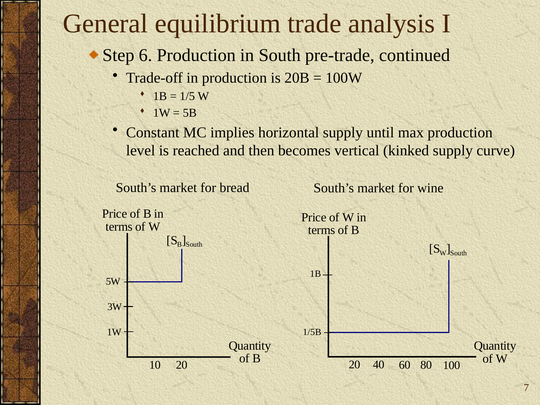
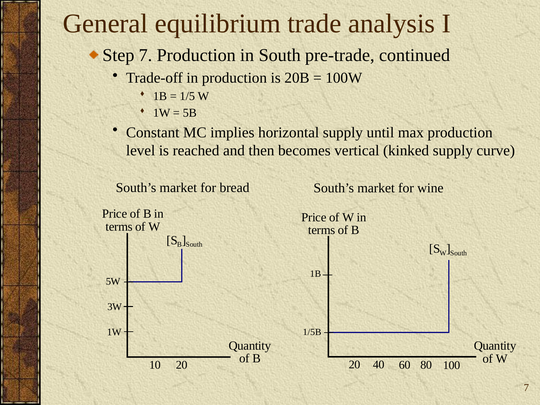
Step 6: 6 -> 7 (146, 55)
